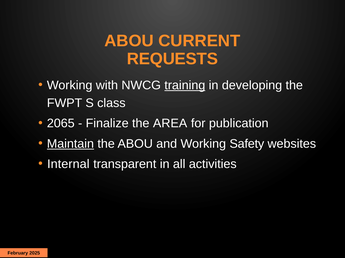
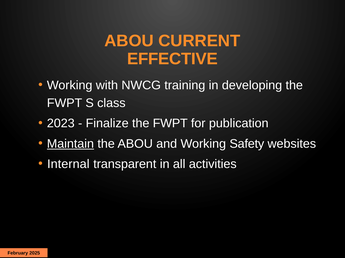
REQUESTS: REQUESTS -> EFFECTIVE (172, 59)
training underline: present -> none (185, 85)
2065: 2065 -> 2023 (61, 124)
Finalize the AREA: AREA -> FWPT (170, 124)
